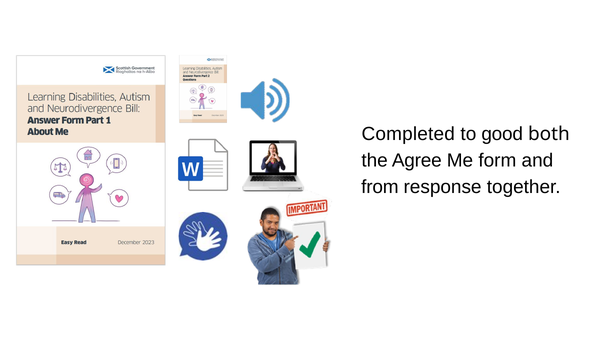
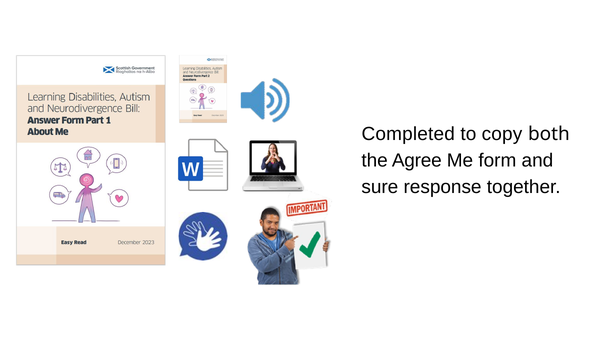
good: good -> copy (502, 134)
from: from -> sure (380, 187)
